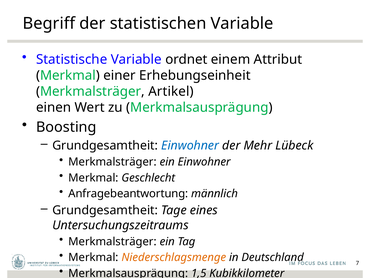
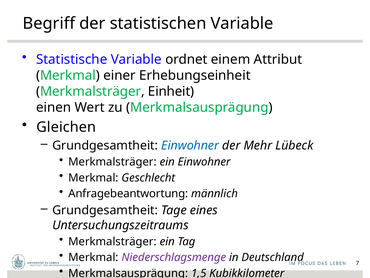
Artikel: Artikel -> Einheit (171, 91)
Boosting: Boosting -> Gleichen (66, 127)
Niederschlagsmenge colour: orange -> purple (174, 257)
